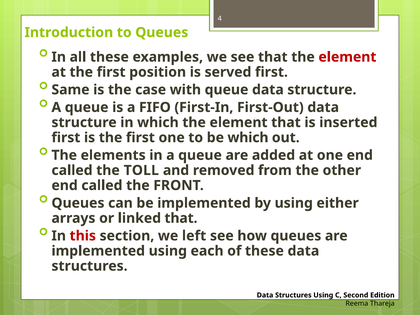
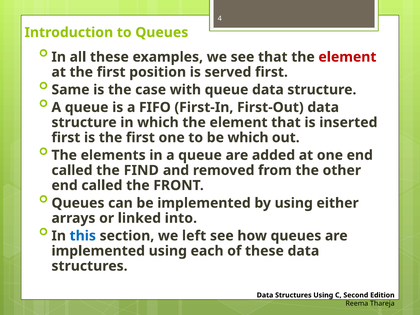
TOLL: TOLL -> FIND (141, 170)
linked that: that -> into (181, 218)
this colour: red -> blue (83, 236)
